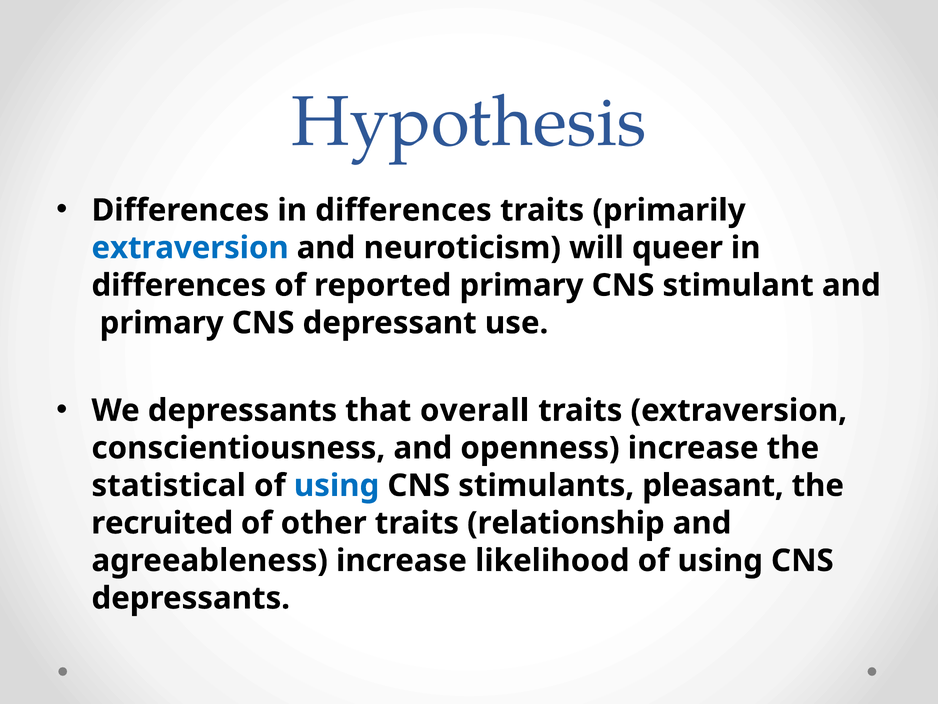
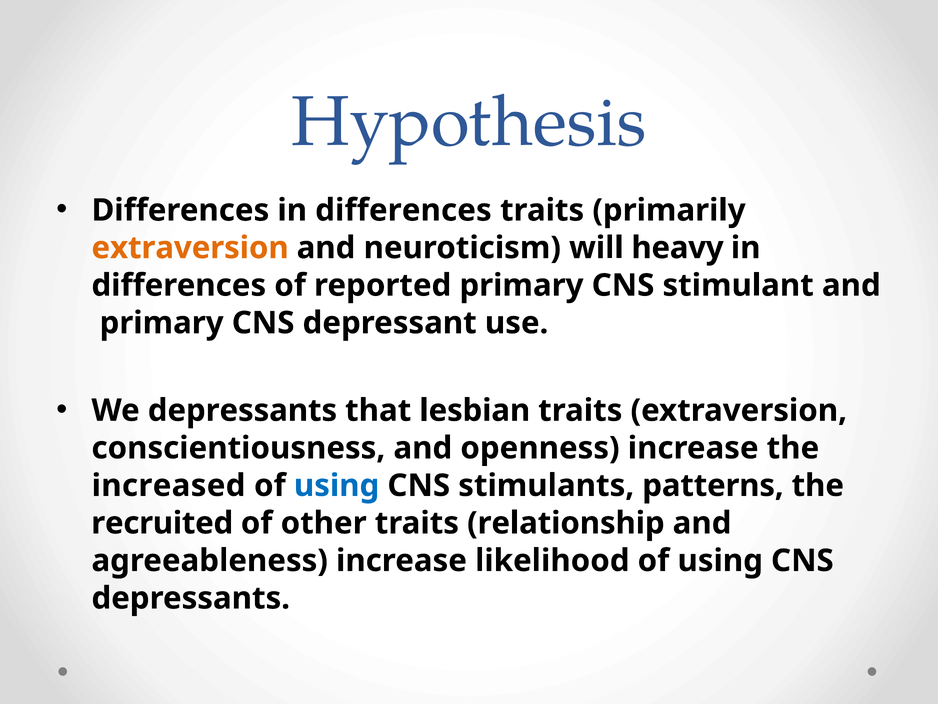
extraversion colour: blue -> orange (190, 248)
queer: queer -> heavy (678, 248)
overall: overall -> lesbian (475, 410)
statistical: statistical -> increased (169, 485)
pleasant: pleasant -> patterns (713, 485)
